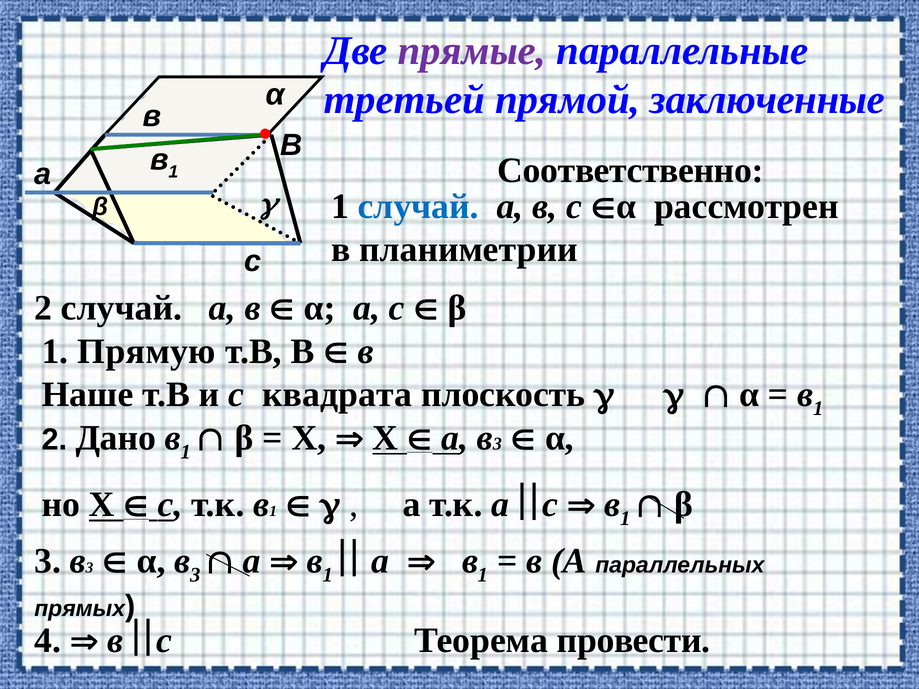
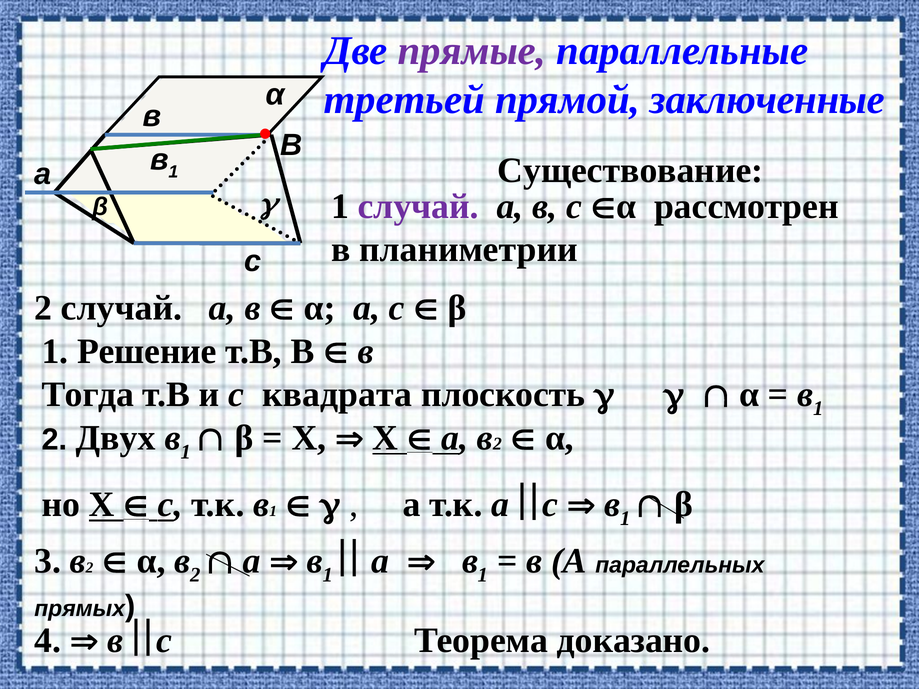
Соответственно: Соответственно -> Существование (630, 170)
случай colour: blue -> purple (418, 207)
Прямую: Прямую -> Решение (147, 351)
Наше: Наше -> Тогда (88, 395)
Дано: Дано -> Двух (116, 438)
а в 3: 3 -> 2 (497, 444)
3 в 3: 3 -> 2 (90, 568)
α в 3: 3 -> 2 (195, 575)
провести: провести -> доказано (633, 641)
